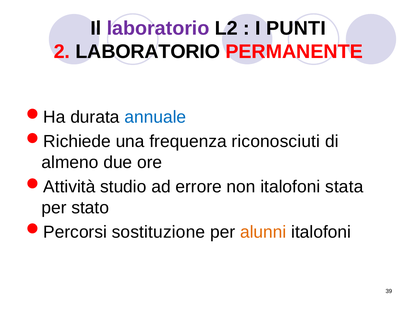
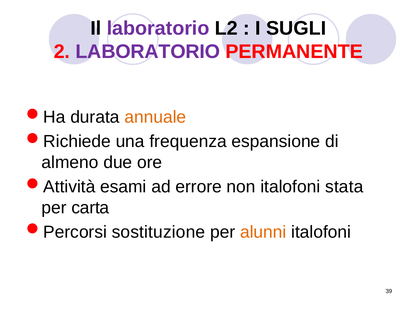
PUNTI: PUNTI -> SUGLI (296, 28)
LABORATORIO colour: black -> purple (148, 52)
annuale colour: blue -> orange (155, 117)
riconosciuti: riconosciuti -> espansione (276, 141)
studio: studio -> esami (123, 187)
stato: stato -> carta (90, 207)
